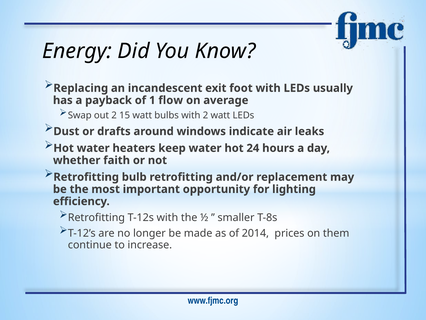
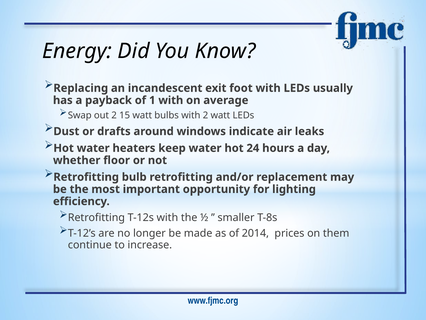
1 flow: flow -> with (171, 100)
faith: faith -> floor (117, 160)
